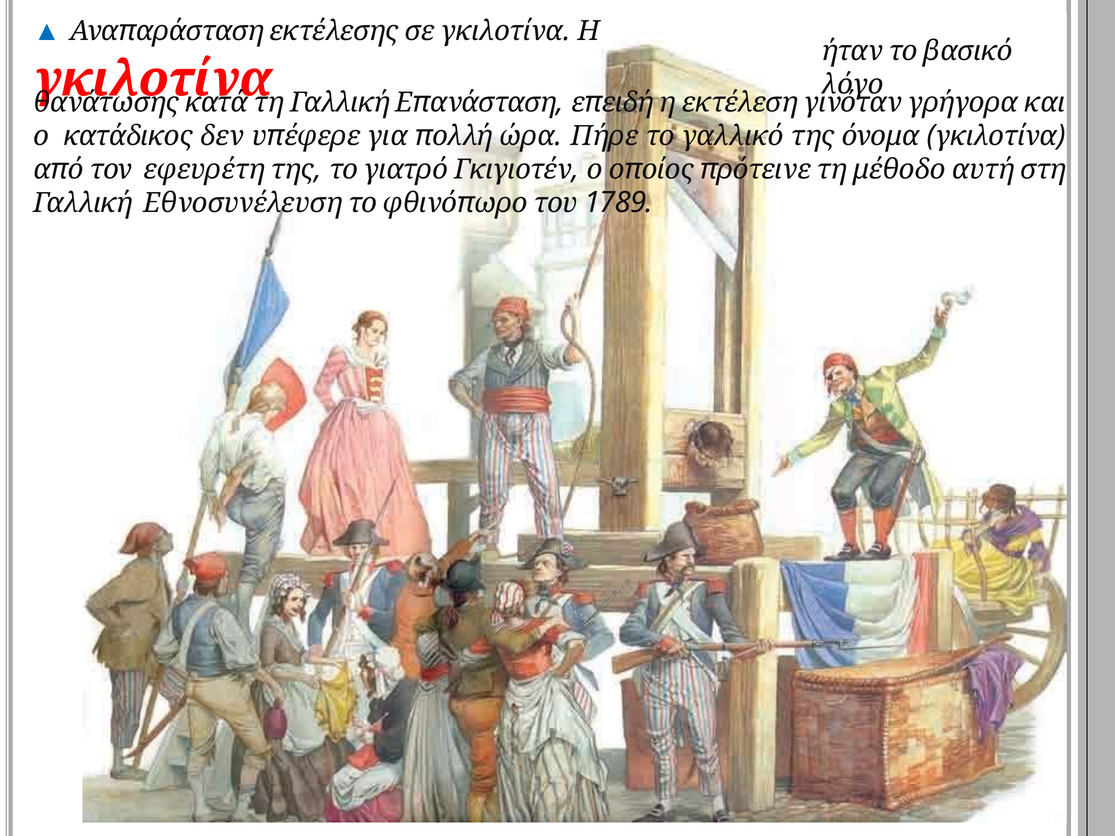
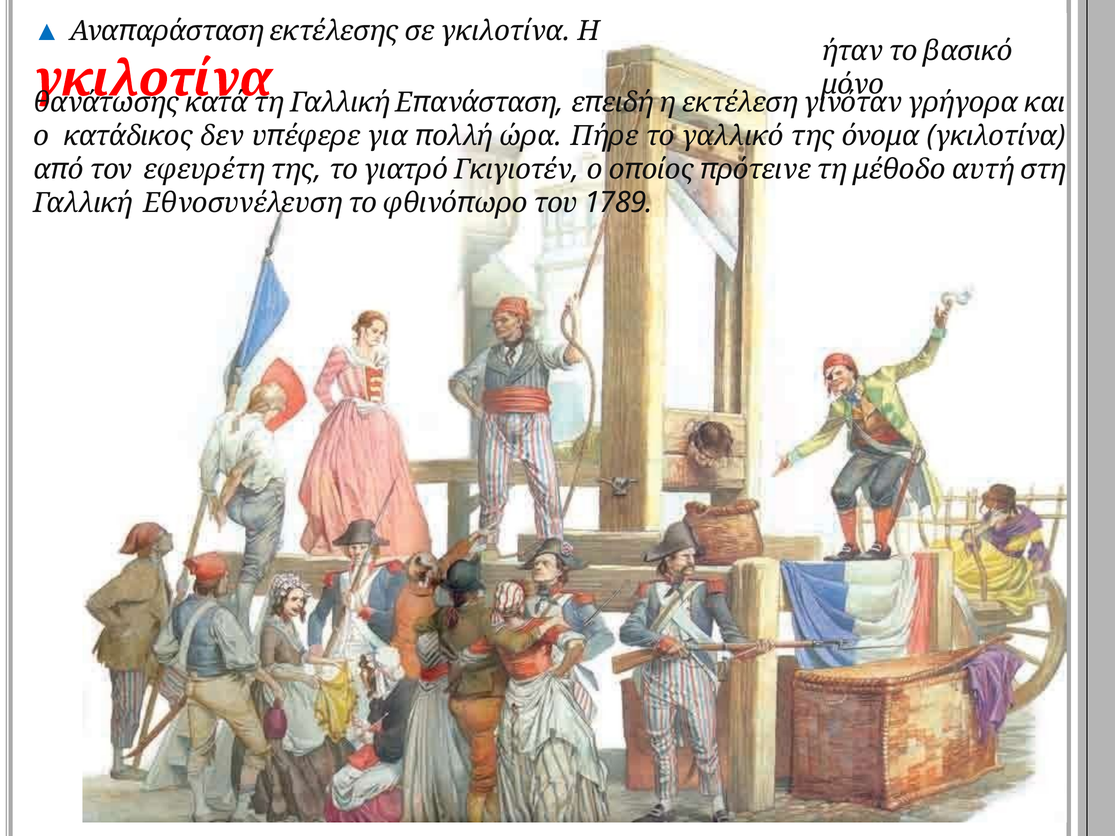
λόγο: λόγο -> μόνο (853, 84)
